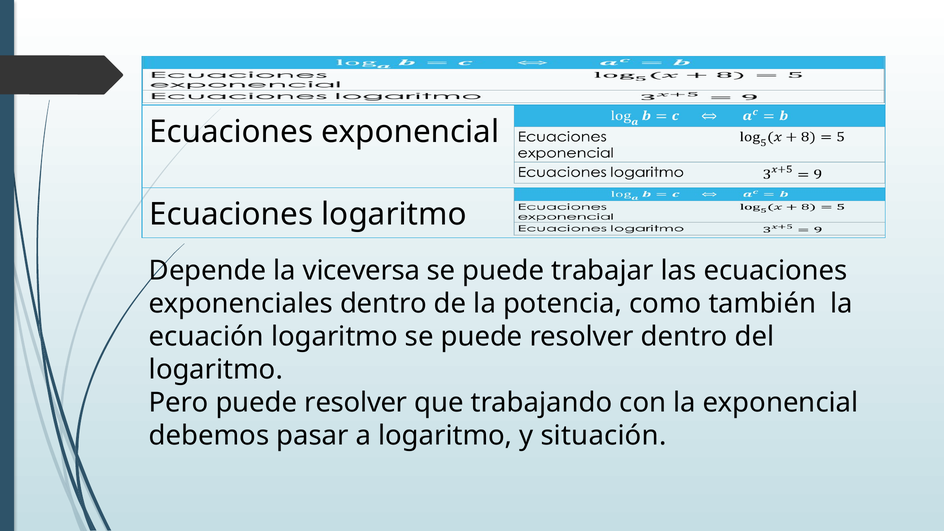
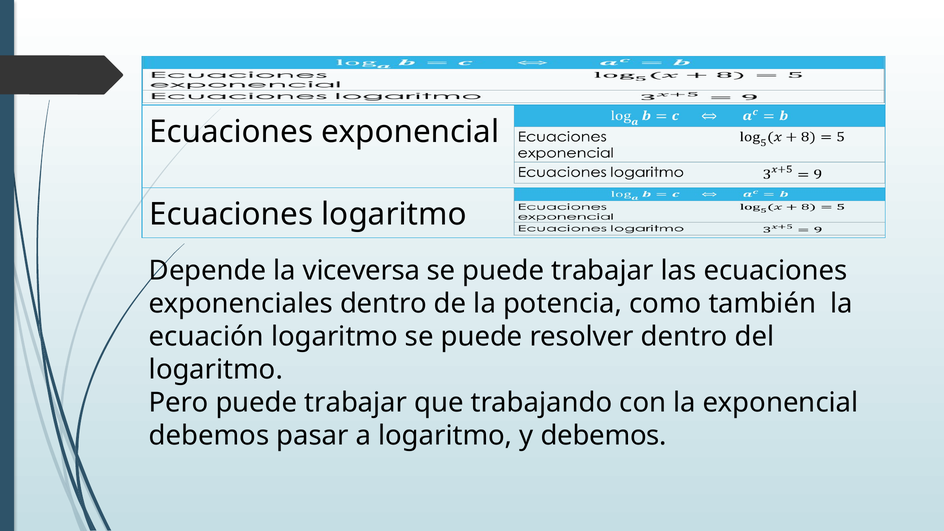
Pero puede resolver: resolver -> trabajar (356, 403)
y situación: situación -> debemos (604, 436)
